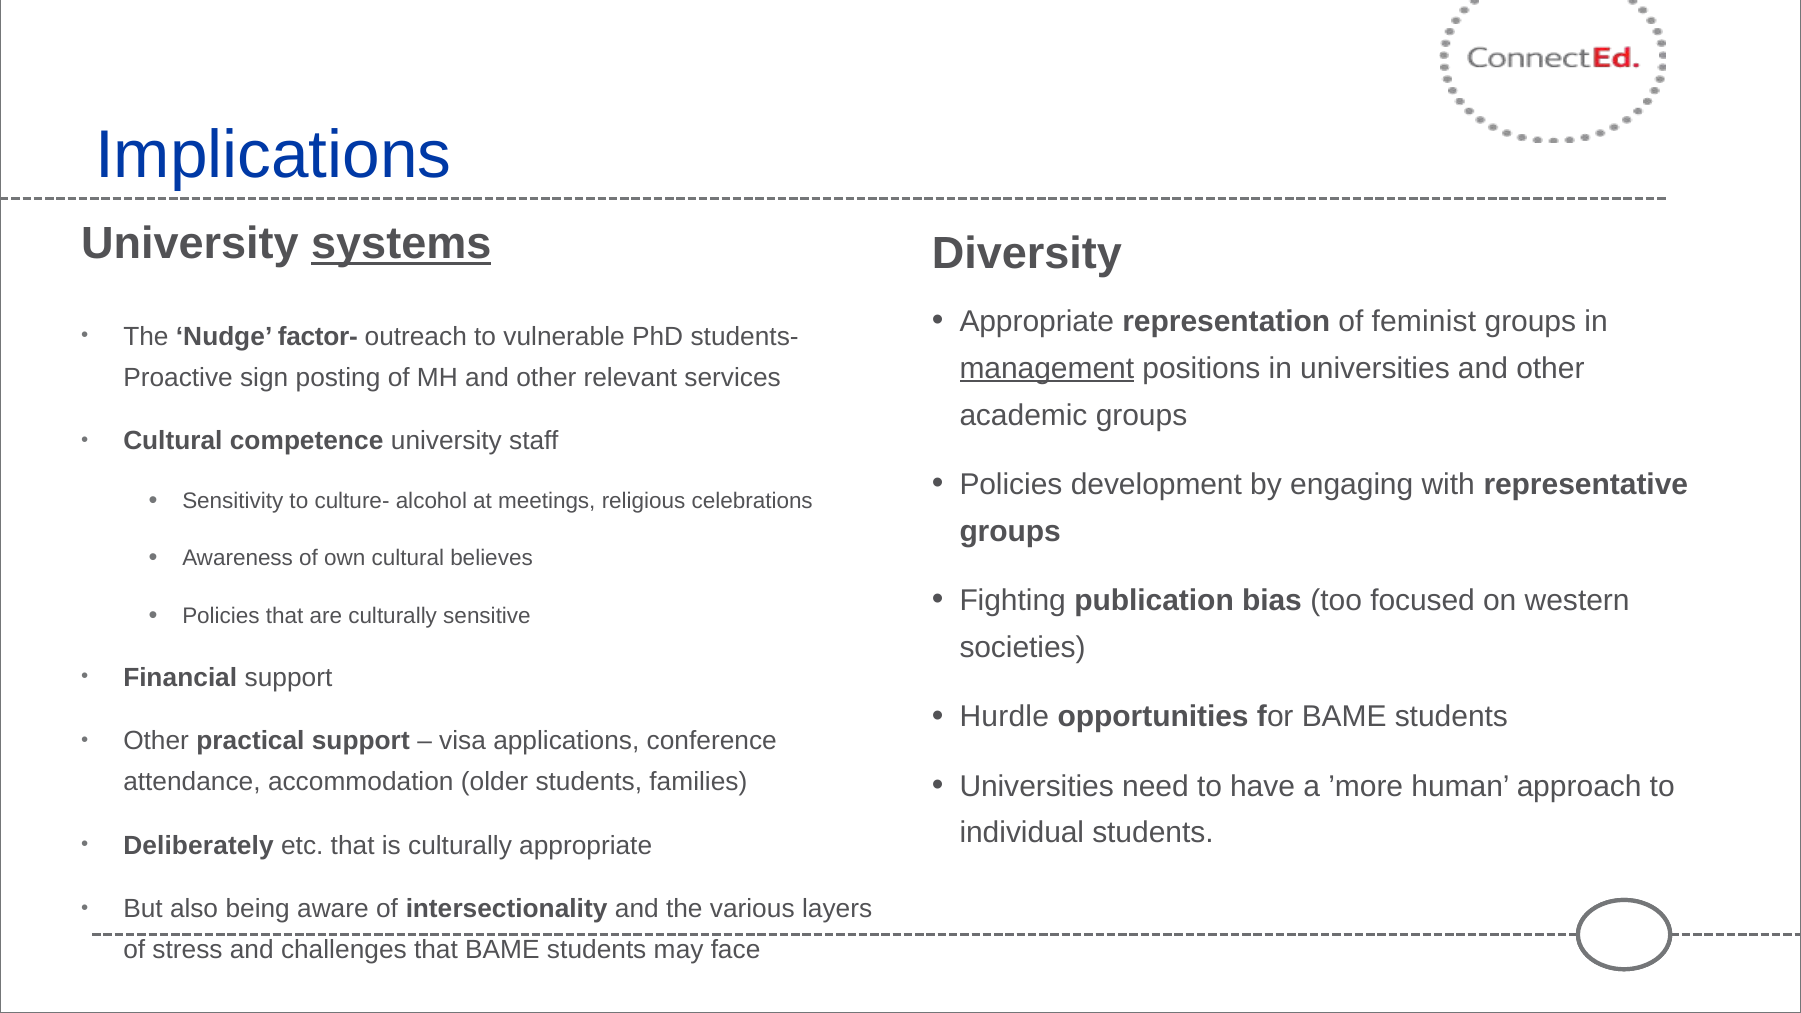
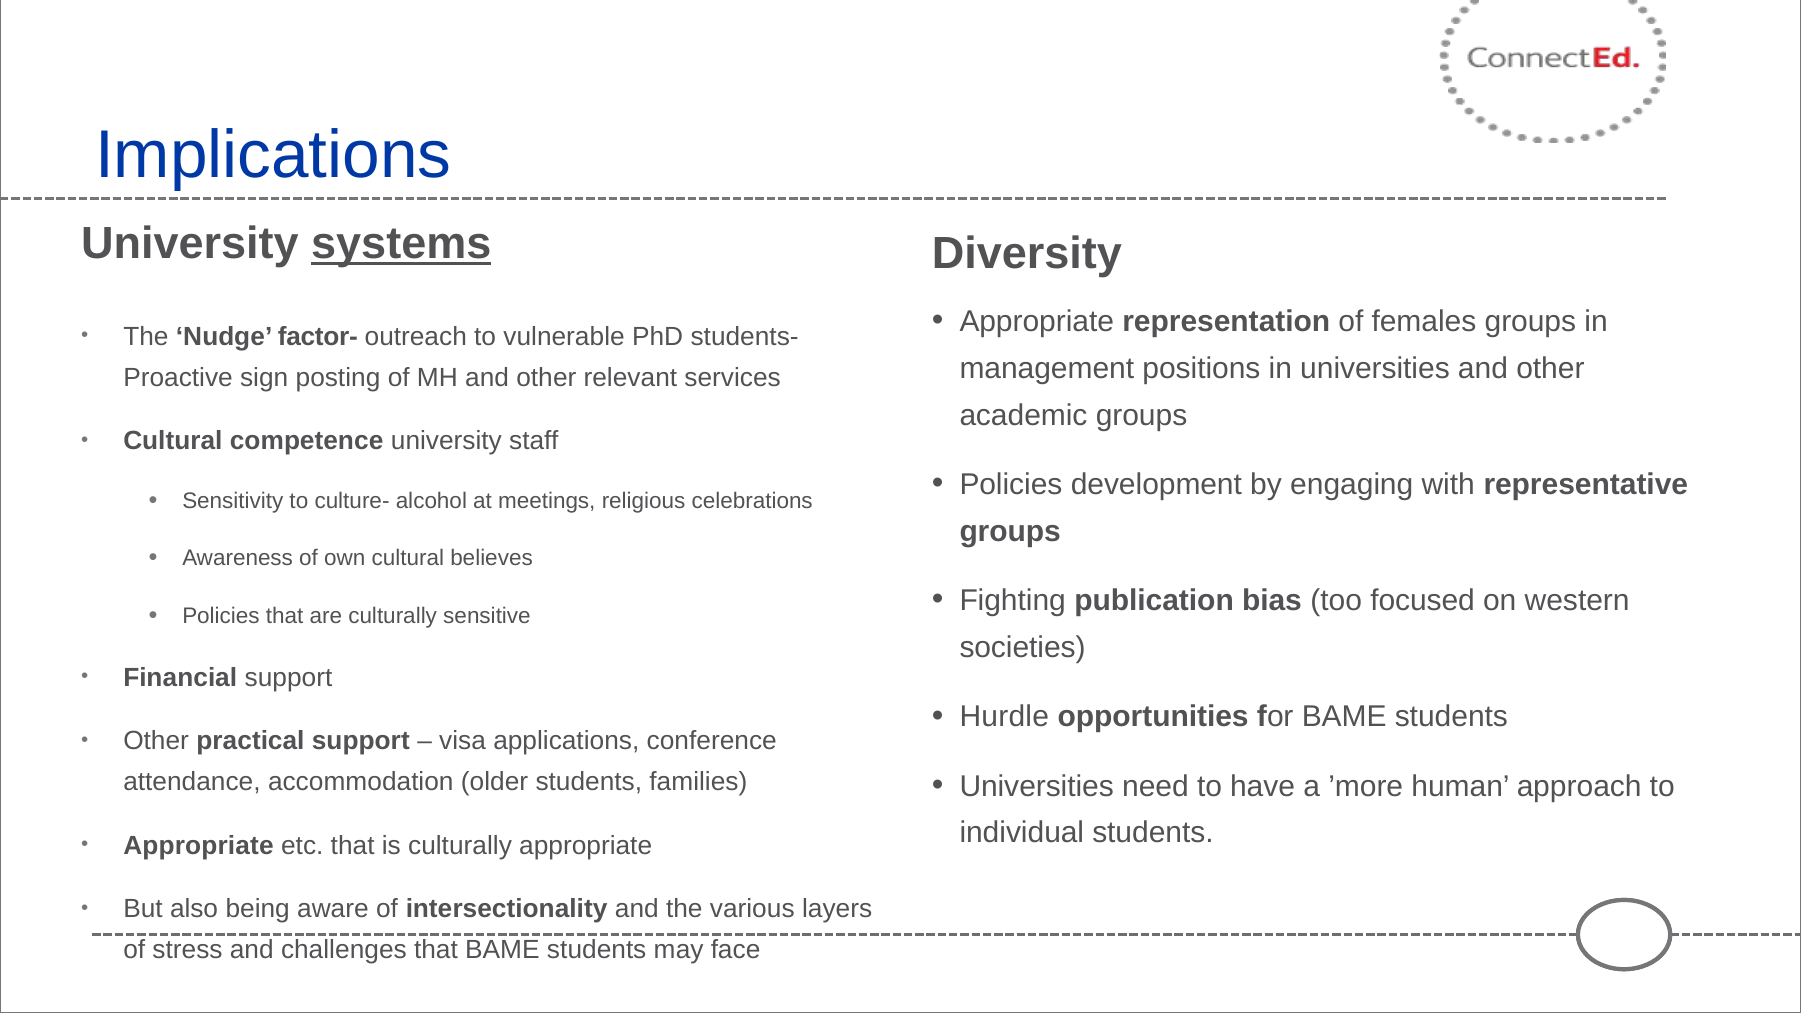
feminist: feminist -> females (1424, 322)
management underline: present -> none (1047, 369)
Deliberately: Deliberately -> Appropriate (198, 846)
